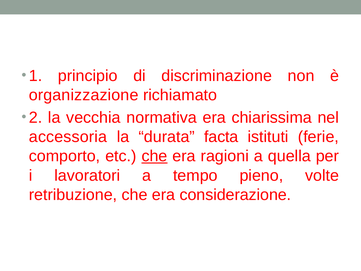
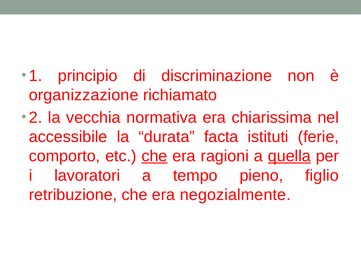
accessoria: accessoria -> accessibile (68, 137)
quella underline: none -> present (289, 156)
volte: volte -> figlio (322, 175)
considerazione: considerazione -> negozialmente (235, 195)
